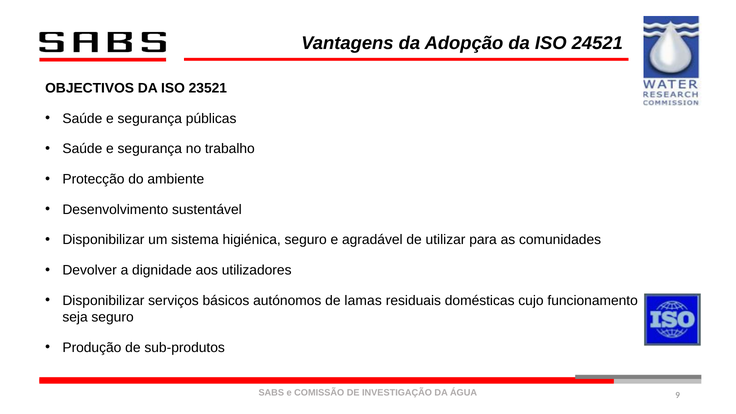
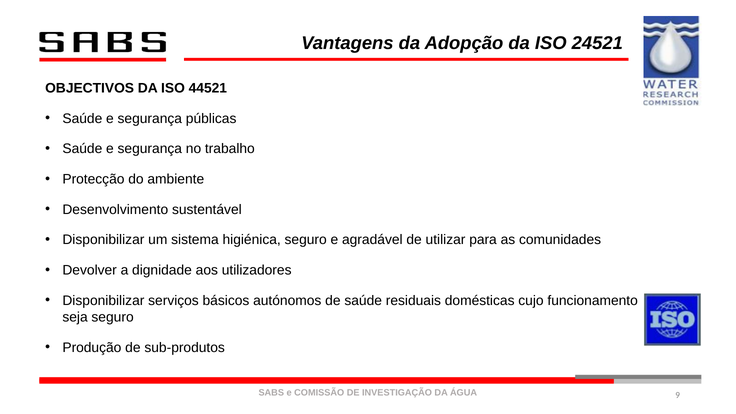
23521: 23521 -> 44521 (208, 88)
de lamas: lamas -> saúde (363, 301)
